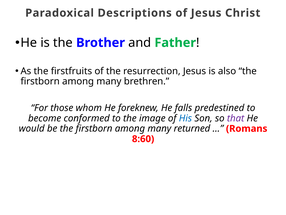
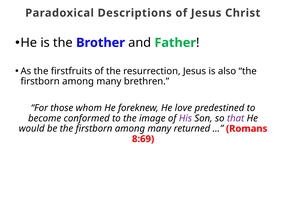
falls: falls -> love (183, 108)
His colour: blue -> purple (185, 118)
8:60: 8:60 -> 8:69 (143, 139)
